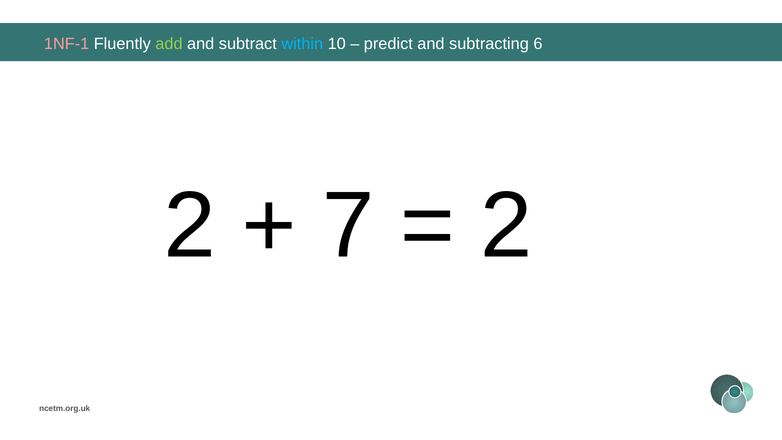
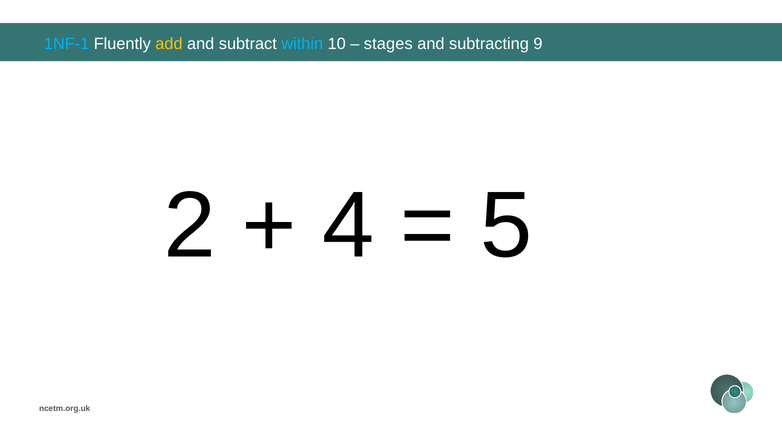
1NF-1 colour: pink -> light blue (67, 44)
add colour: light green -> yellow (169, 44)
predict: predict -> stages (388, 44)
6: 6 -> 9 (538, 44)
7: 7 -> 4 (348, 226)
2: 2 -> 5 (507, 226)
